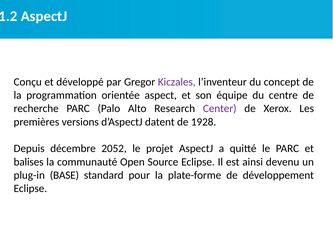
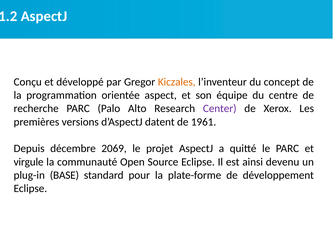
Kiczales colour: purple -> orange (177, 82)
1928: 1928 -> 1961 (204, 122)
2052: 2052 -> 2069 (114, 148)
balises: balises -> virgule (29, 162)
